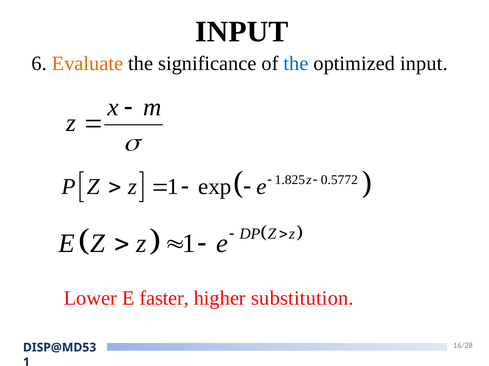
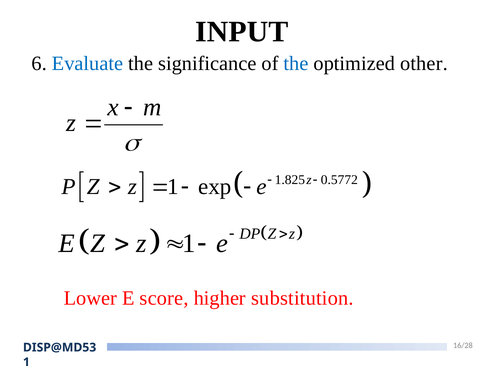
Evaluate colour: orange -> blue (88, 64)
optimized input: input -> other (424, 64)
faster: faster -> score (164, 299)
